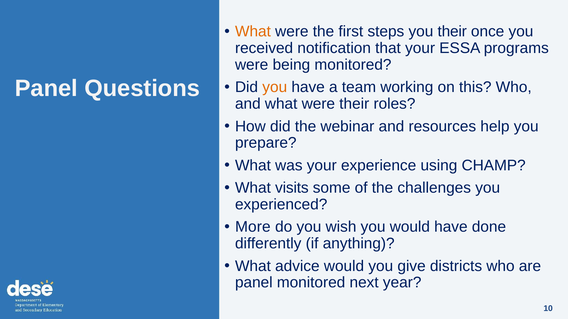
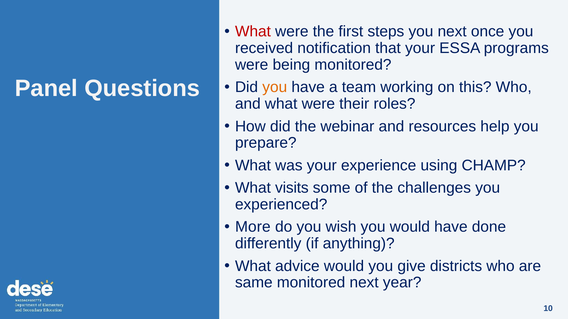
What colour: orange -> red (253, 32)
you their: their -> next (452, 32)
panel: panel -> same (254, 283)
